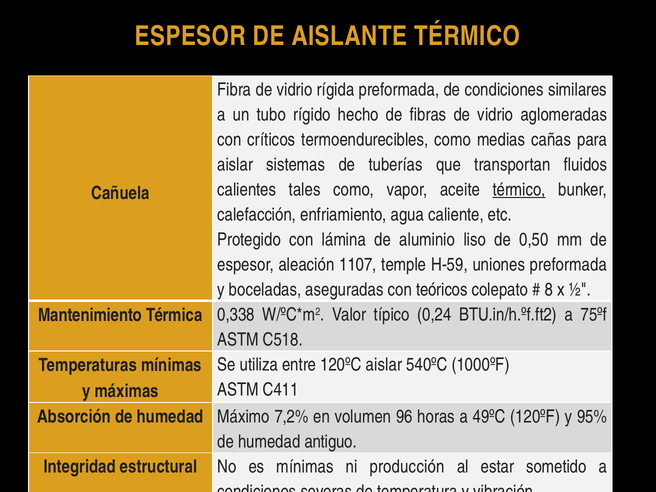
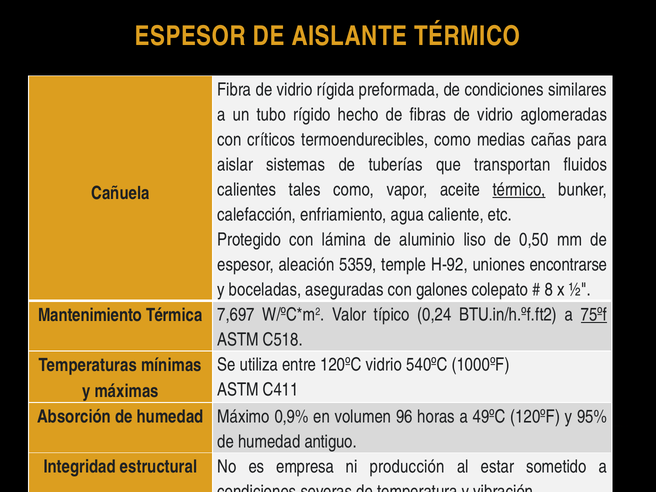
1107: 1107 -> 5359 (358, 265)
H-59: H-59 -> H-92 (449, 265)
uniones preformada: preformada -> encontrarse (569, 265)
teóricos: teóricos -> galones (442, 290)
0,338: 0,338 -> 7,697 (236, 315)
75ºf underline: none -> present (594, 315)
120ºC aislar: aislar -> vidrio (384, 365)
7,2%: 7,2% -> 0,9% (292, 416)
es mínimas: mínimas -> empresa (305, 467)
